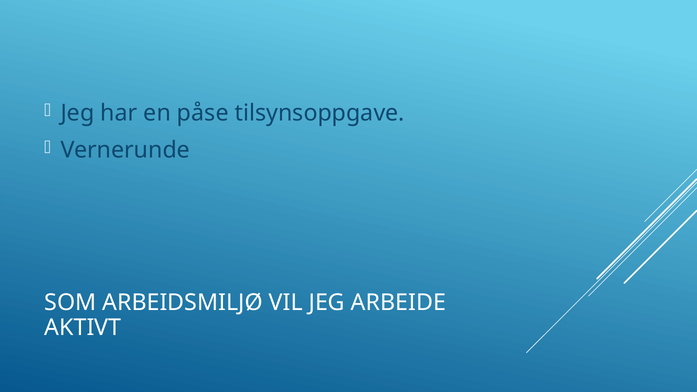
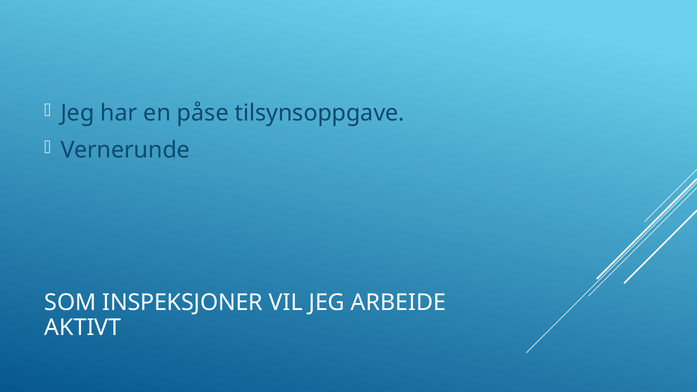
ARBEIDSMILJØ: ARBEIDSMILJØ -> INSPEKSJONER (183, 303)
